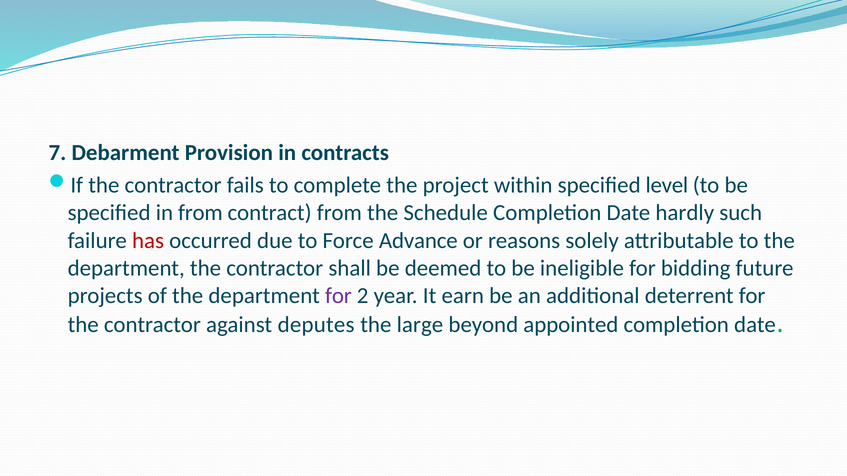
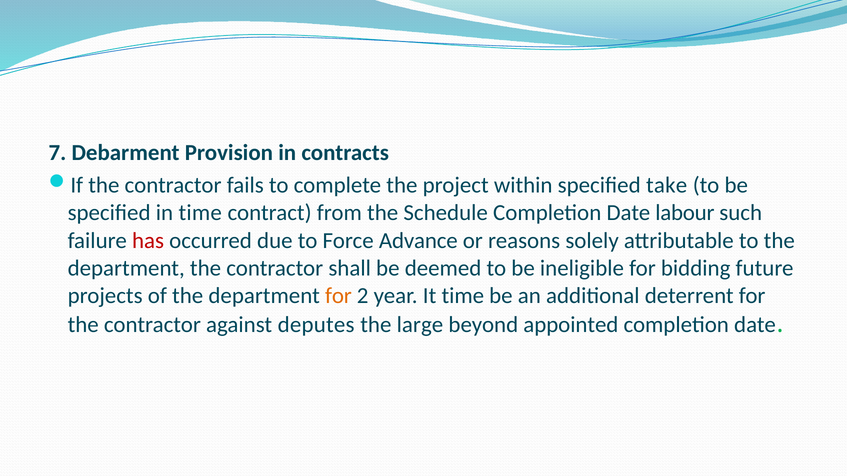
level: level -> take (667, 186)
in from: from -> time (200, 213)
hardly: hardly -> labour (685, 213)
for colour: purple -> orange (338, 296)
It earn: earn -> time (463, 296)
